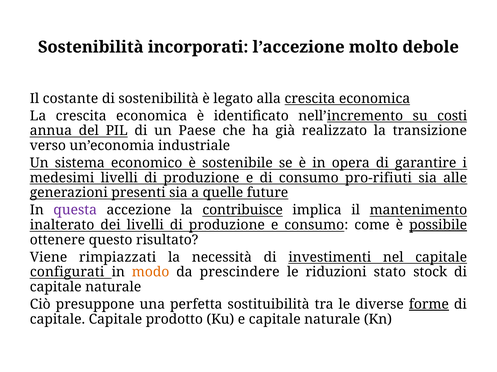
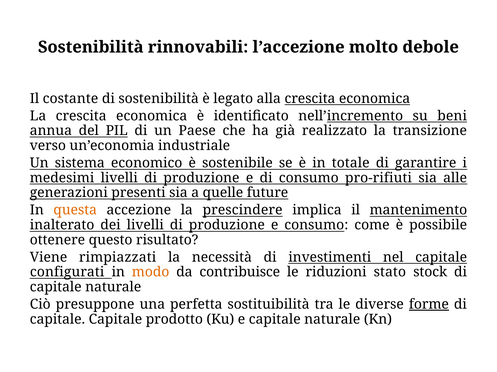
incorporati: incorporati -> rinnovabili (198, 47)
costi: costi -> beni (452, 116)
opera: opera -> totale (351, 163)
questa colour: purple -> orange (75, 210)
contribuisce: contribuisce -> prescindere (243, 210)
possibile underline: present -> none (438, 225)
prescindere: prescindere -> contribuisce (240, 273)
